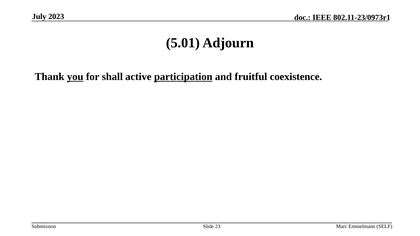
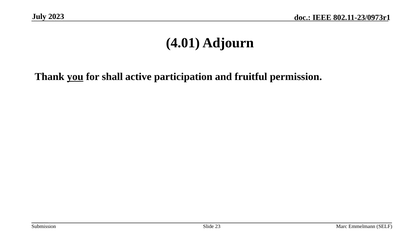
5.01: 5.01 -> 4.01 (183, 43)
participation underline: present -> none (183, 77)
coexistence: coexistence -> permission (296, 77)
